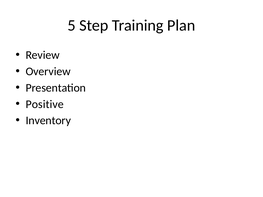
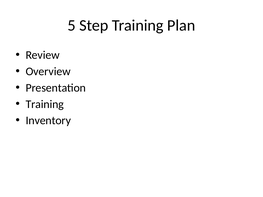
Positive: Positive -> Training (45, 104)
